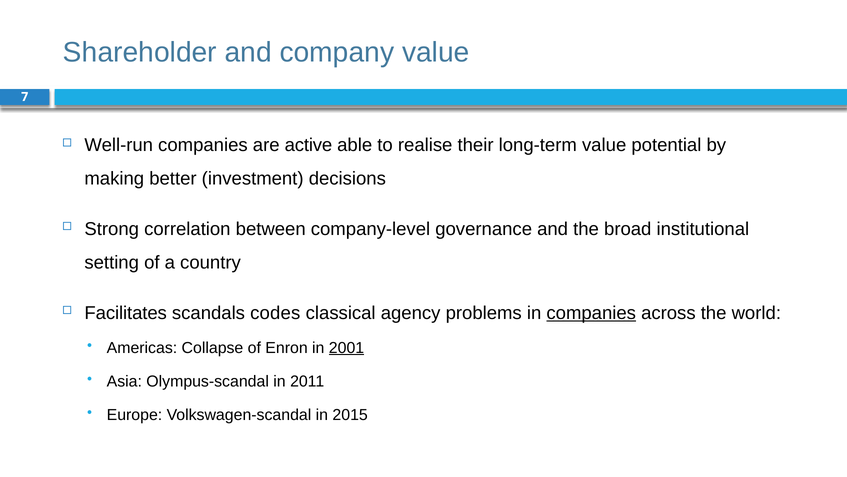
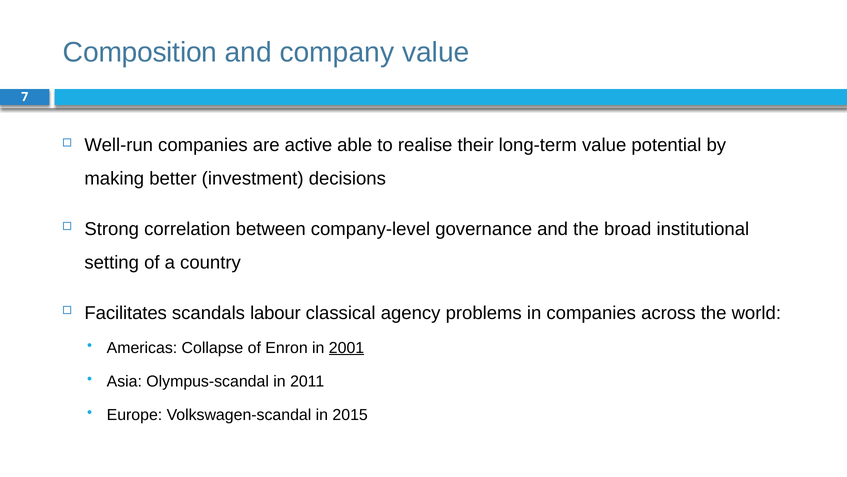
Shareholder: Shareholder -> Composition (140, 52)
codes: codes -> labour (275, 313)
companies underline: present -> none (591, 313)
